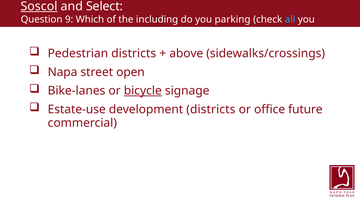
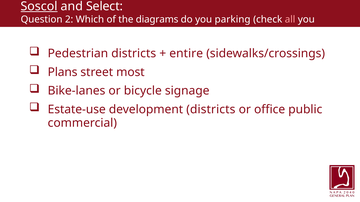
9: 9 -> 2 (69, 19)
including: including -> diagrams (157, 19)
all colour: light blue -> pink (290, 19)
above: above -> entire (186, 54)
Napa: Napa -> Plans (63, 72)
open: open -> most (130, 72)
bicycle underline: present -> none (143, 91)
future: future -> public (305, 110)
